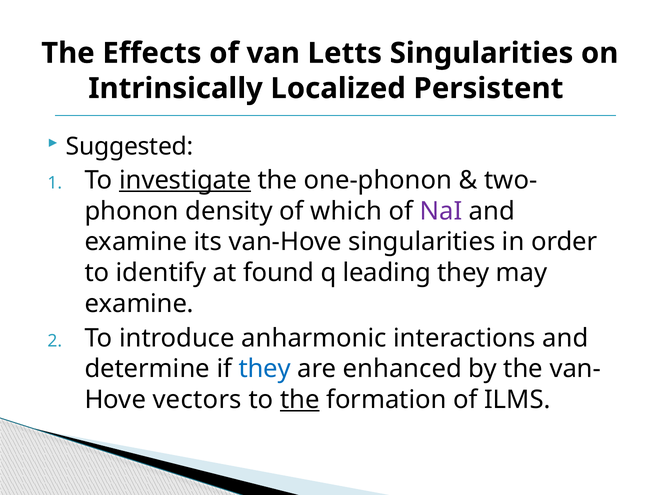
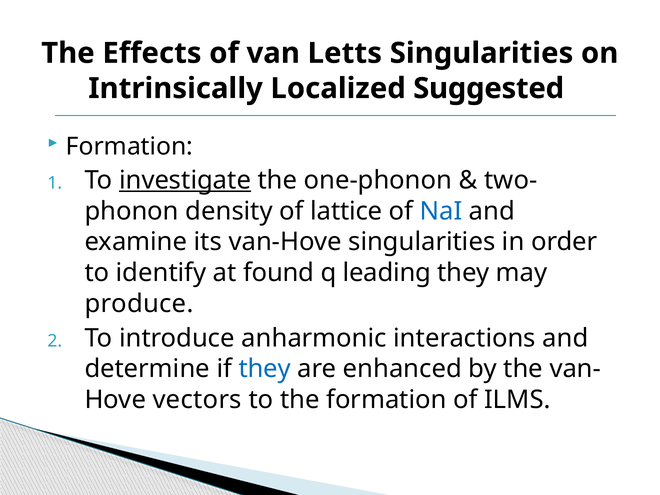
Persistent: Persistent -> Suggested (489, 88)
Suggested: Suggested -> Formation (129, 146)
which: which -> lattice (346, 211)
NaI colour: purple -> blue (441, 211)
examine: examine -> produce (139, 304)
the underline: present -> none (300, 400)
